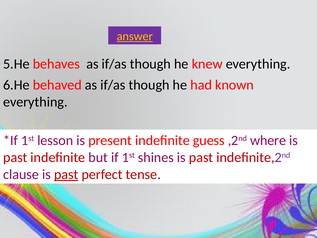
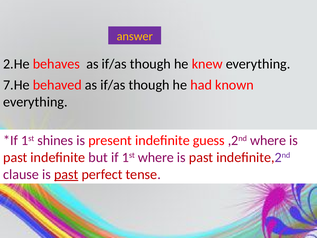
answer underline: present -> none (135, 36)
5.He: 5.He -> 2.He (16, 64)
6.He: 6.He -> 7.He (16, 85)
lesson: lesson -> shines (55, 140)
1st shines: shines -> where (156, 157)
